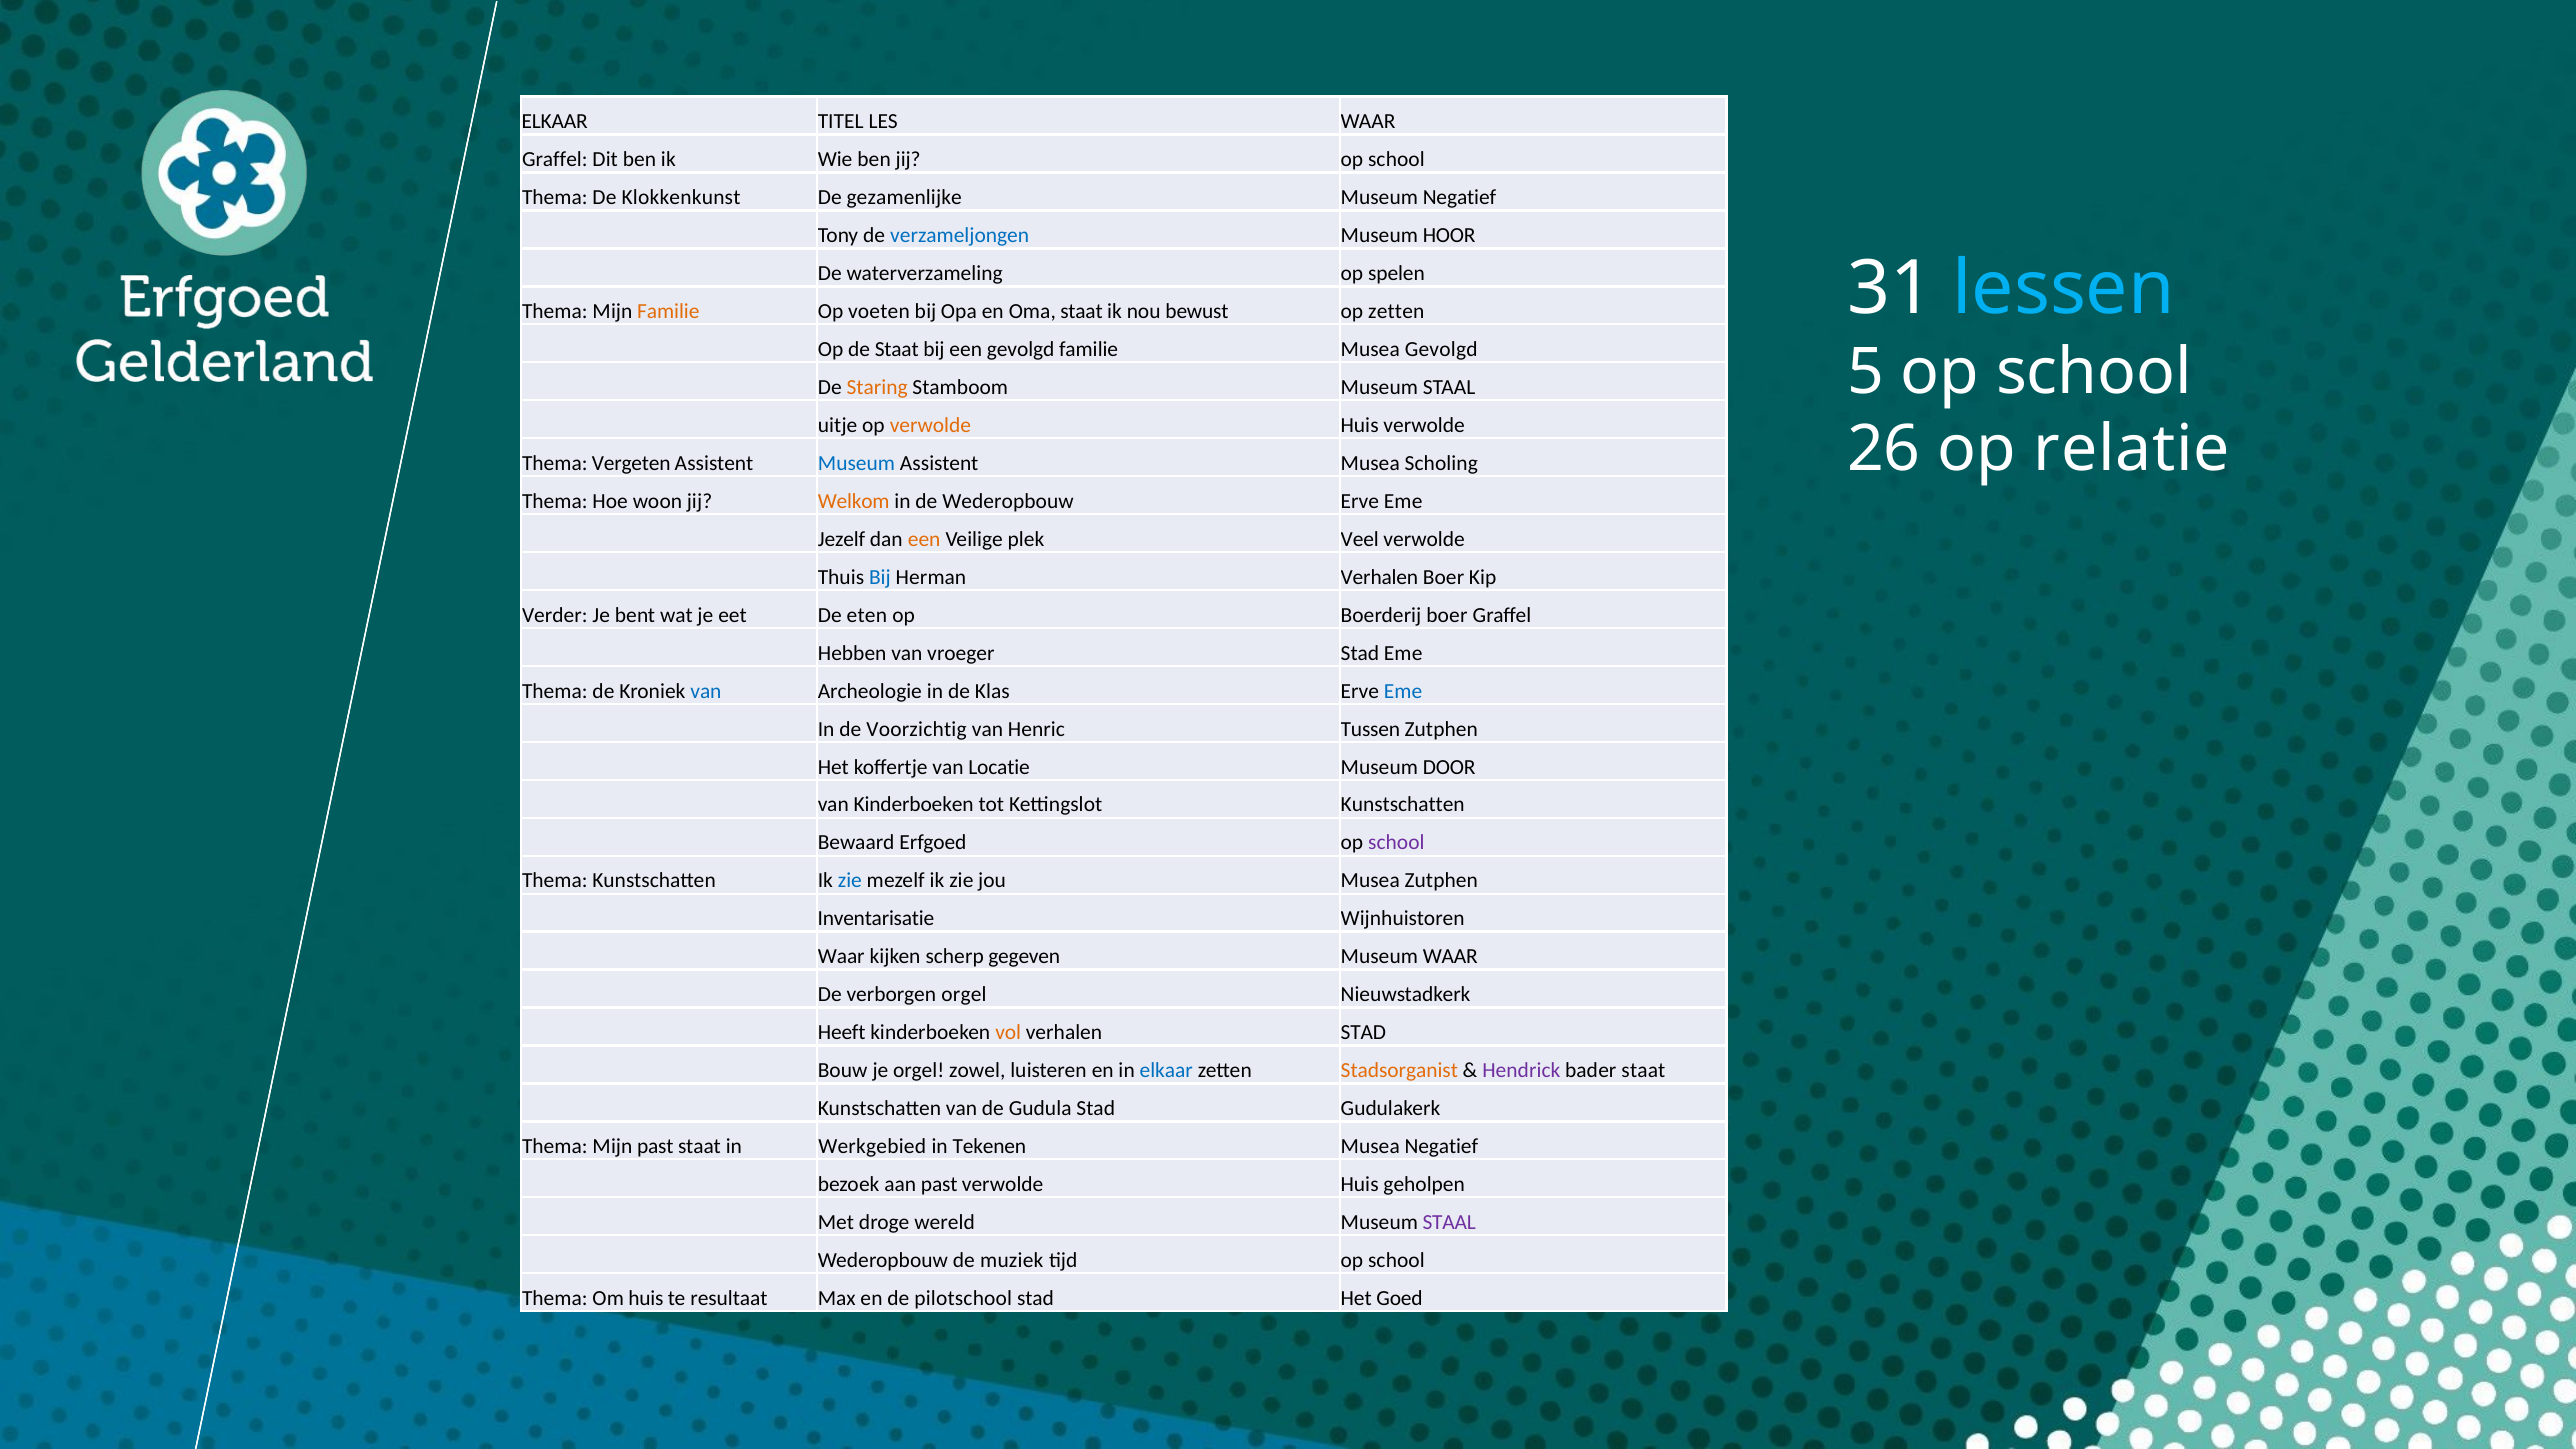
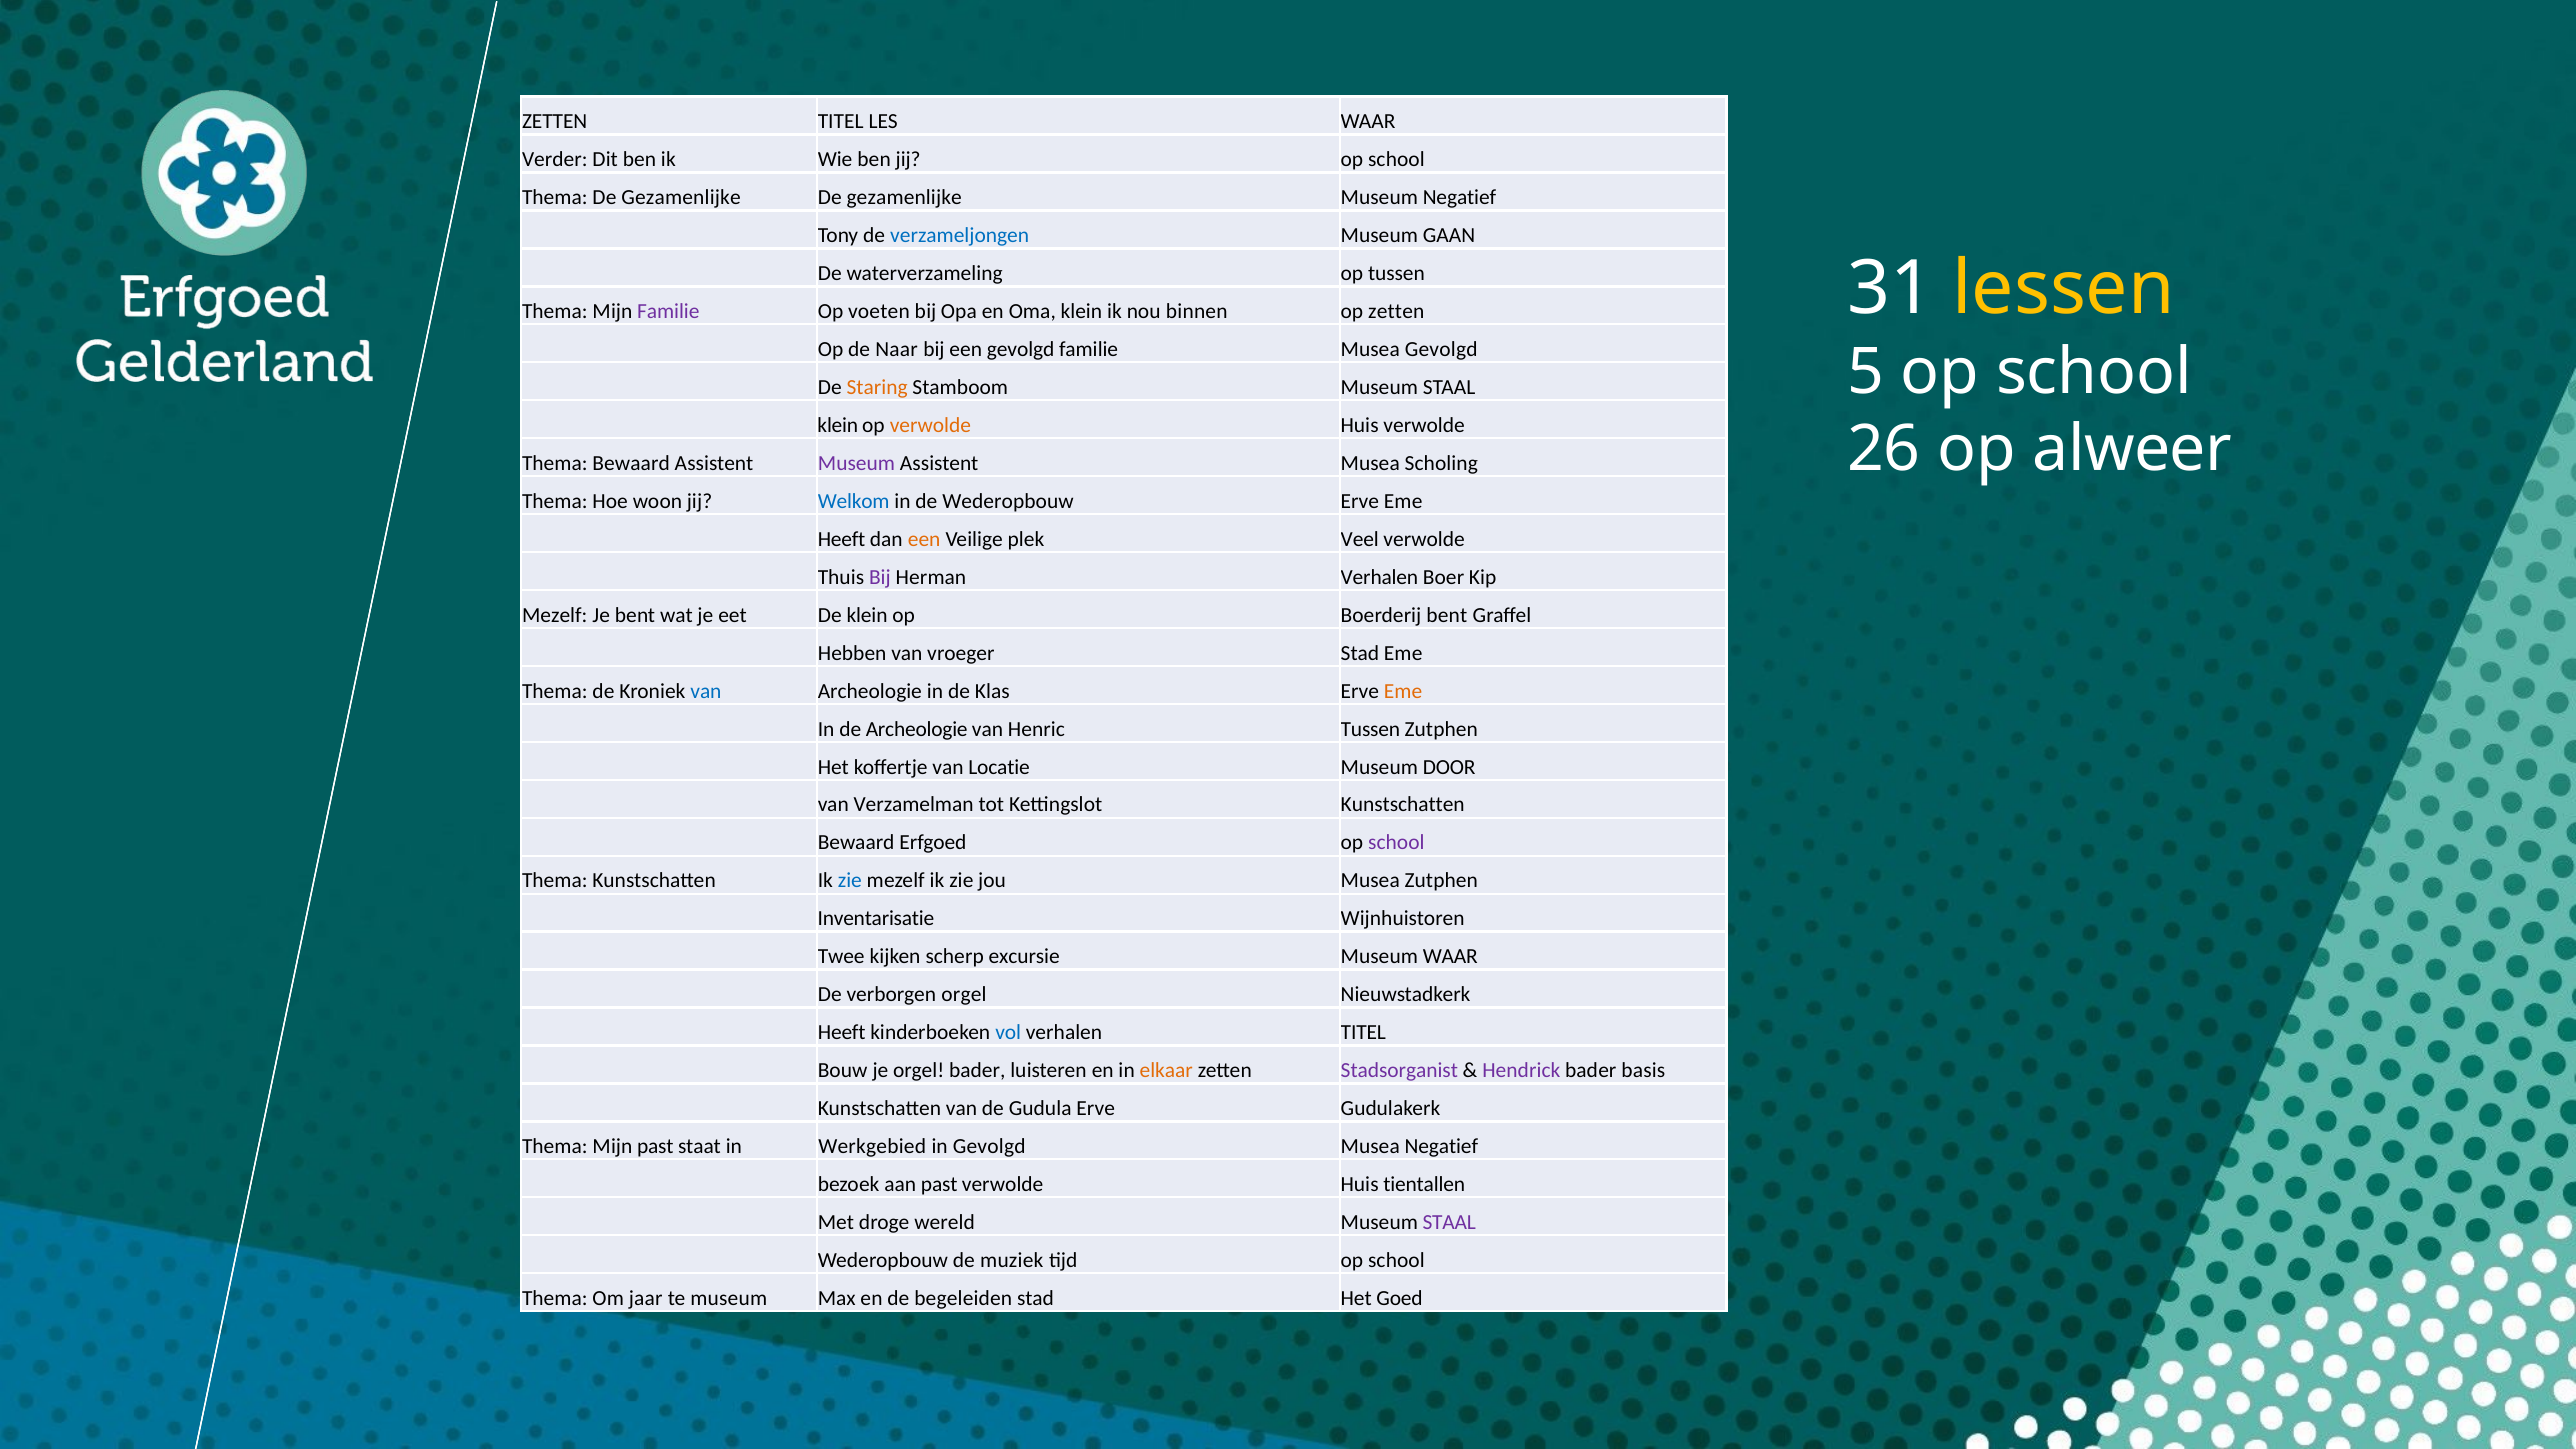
ELKAAR: ELKAAR -> ZETTEN (555, 122)
Graffel: Graffel -> Verder (555, 160)
Thema De Klokkenkunst: Klokkenkunst -> Gezamenlijke (681, 198)
HOOR: HOOR -> GAAN (1449, 236)
op spelen: spelen -> tussen (1396, 274)
lessen colour: light blue -> yellow (2064, 289)
Familie colour: orange -> purple (668, 311)
Oma staat: staat -> klein (1081, 311)
bewust: bewust -> binnen (1197, 311)
de Staat: Staat -> Naar (897, 349)
uitje: uitje -> klein (838, 425)
relatie: relatie -> alweer (2132, 449)
Thema Vergeten: Vergeten -> Bewaard (631, 463)
Museum colour: blue -> purple (856, 463)
Welkom colour: orange -> blue (854, 501)
Jezelf: Jezelf -> Heeft (842, 539)
Bij colour: blue -> purple (880, 577)
Verder: Verder -> Mezelf (555, 615)
De eten: eten -> klein (867, 615)
Boerderij boer: boer -> bent (1447, 615)
Eme colour: blue -> orange (1403, 691)
de Voorzichtig: Voorzichtig -> Archeologie (917, 729)
van Kinderboeken: Kinderboeken -> Verzamelman (914, 805)
Waar: Waar -> Twee (841, 957)
gegeven: gegeven -> excursie (1024, 957)
vol colour: orange -> blue (1008, 1033)
verhalen STAD: STAD -> TITEL (1363, 1033)
orgel zowel: zowel -> bader (977, 1071)
elkaar colour: blue -> orange (1166, 1071)
Stadsorganist colour: orange -> purple (1399, 1071)
bader staat: staat -> basis (1643, 1071)
Gudula Stad: Stad -> Erve (1096, 1109)
in Tekenen: Tekenen -> Gevolgd (989, 1146)
geholpen: geholpen -> tientallen (1424, 1184)
Om huis: huis -> jaar (646, 1298)
te resultaat: resultaat -> museum (729, 1298)
pilotschool: pilotschool -> begeleiden (963, 1298)
